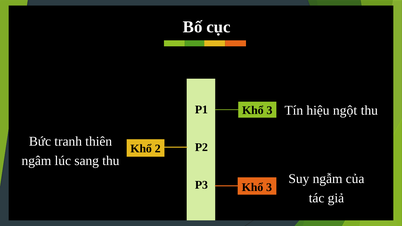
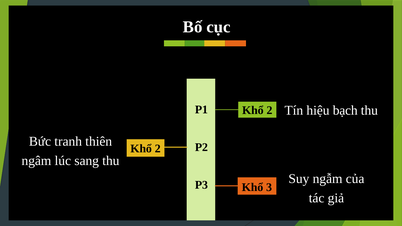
3: 3 -> 2 (269, 110)
ngột: ngột -> bạch (345, 110)
